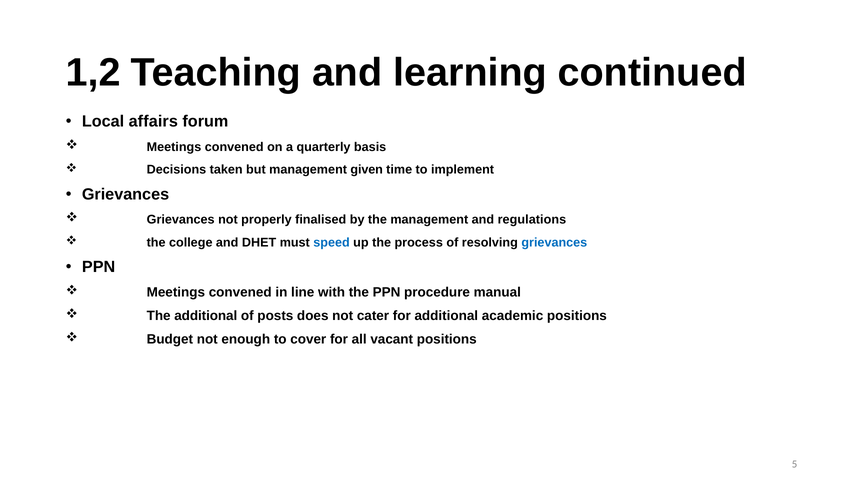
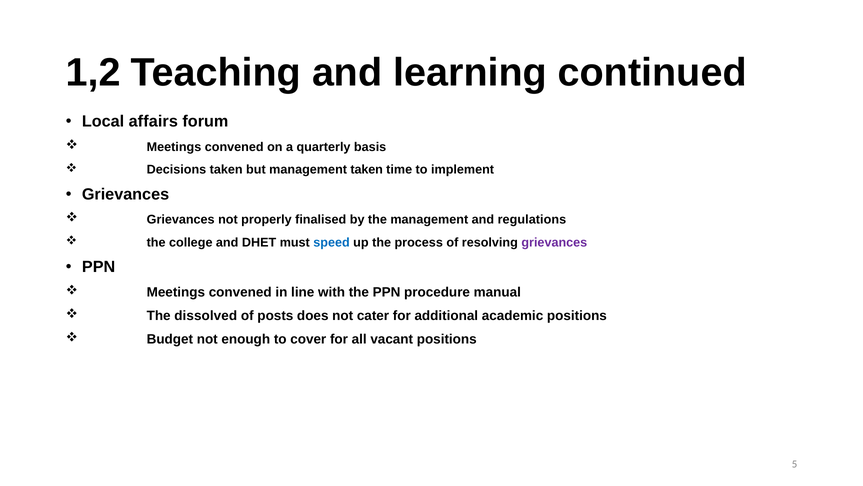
management given: given -> taken (367, 170)
grievances colour: blue -> purple (554, 242)
The additional: additional -> dissolved (206, 315)
